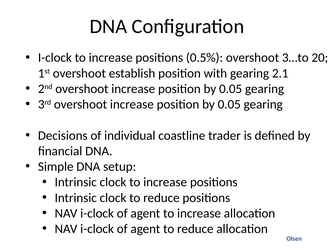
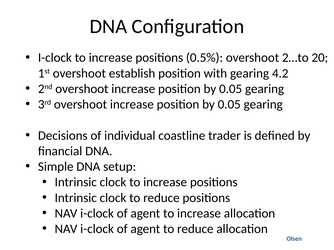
3…to: 3…to -> 2…to (295, 58)
2.1: 2.1 -> 4.2 (280, 73)
